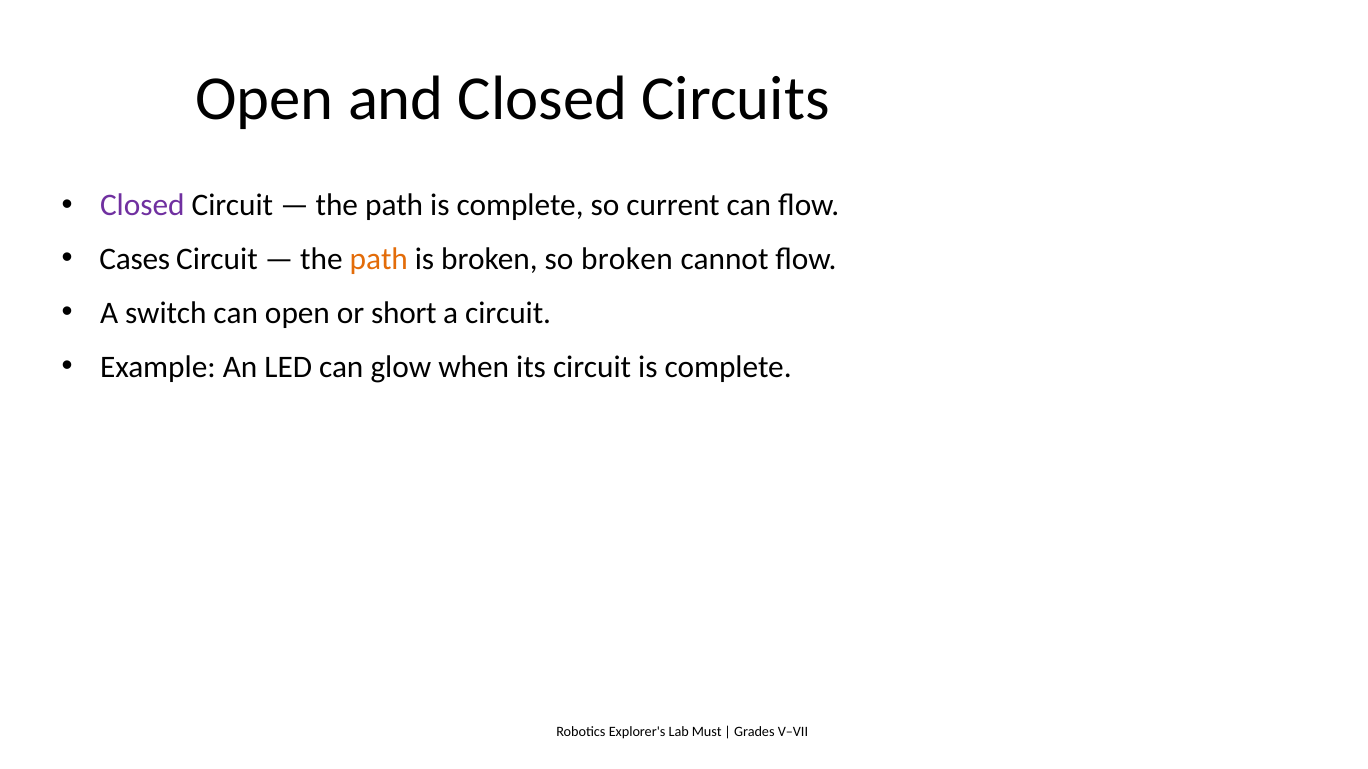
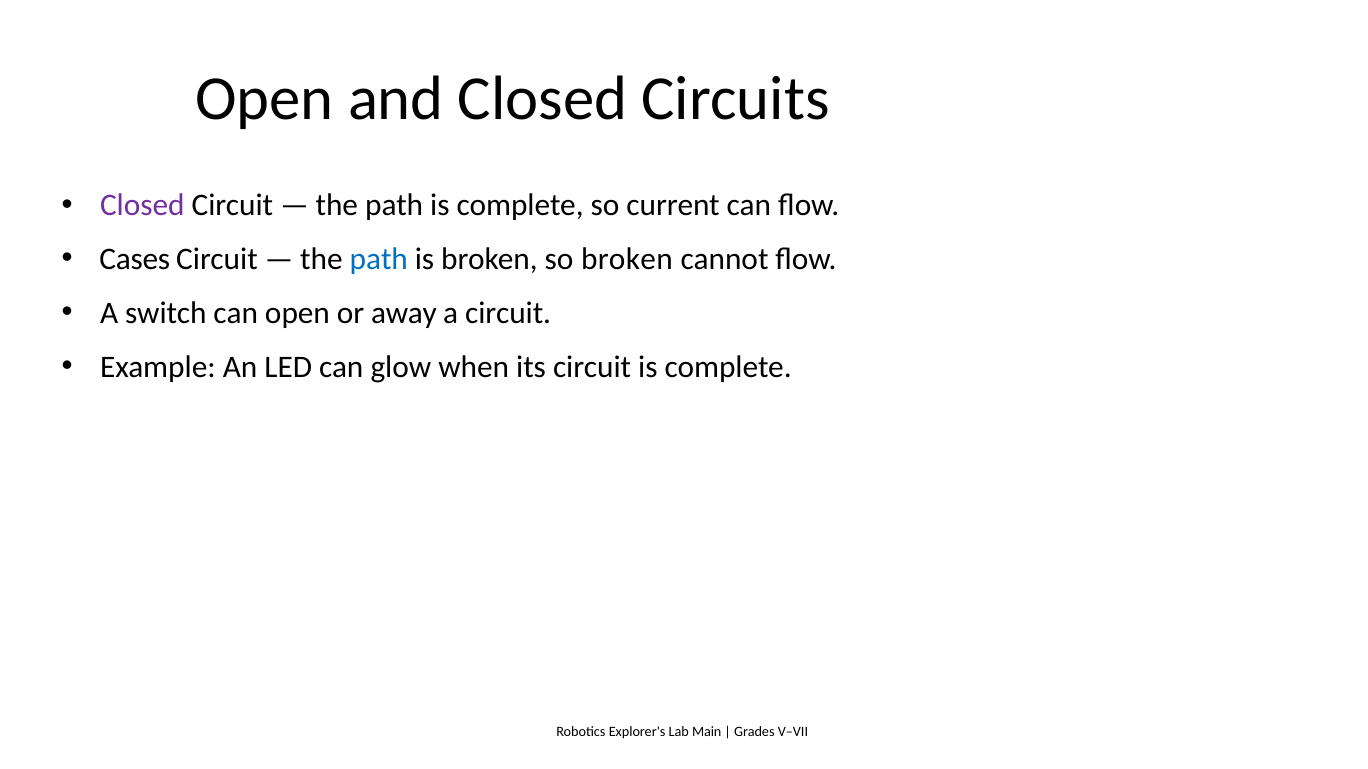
path colour: orange -> blue (379, 260)
short: short -> away (404, 313)
Must: Must -> Main (707, 733)
